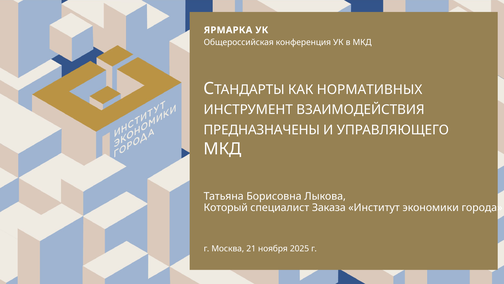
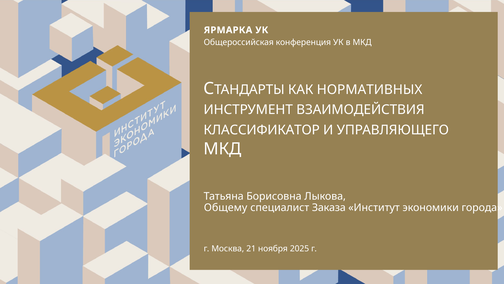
ПРЕДНАЗНАЧЕНЫ: ПРЕДНАЗНАЧЕНЫ -> КЛАССИФИКАТОР (262, 130)
Который: Который -> Общему (226, 207)
